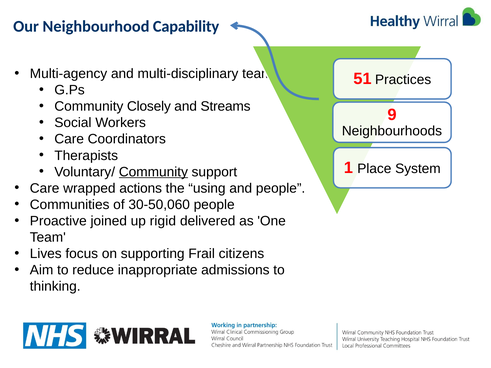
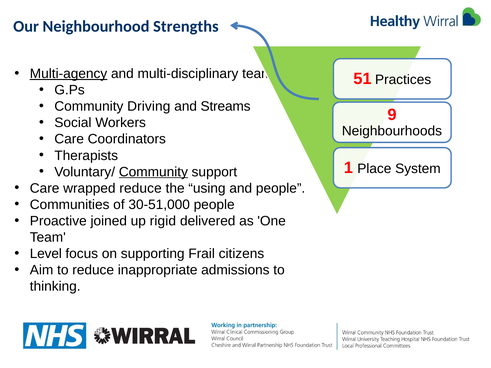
Capability: Capability -> Strengths (186, 26)
Multi-agency underline: none -> present (69, 74)
Closely: Closely -> Driving (149, 106)
wrapped actions: actions -> reduce (141, 188)
30-50,060: 30-50,060 -> 30-51,000 (159, 205)
Lives: Lives -> Level (46, 254)
